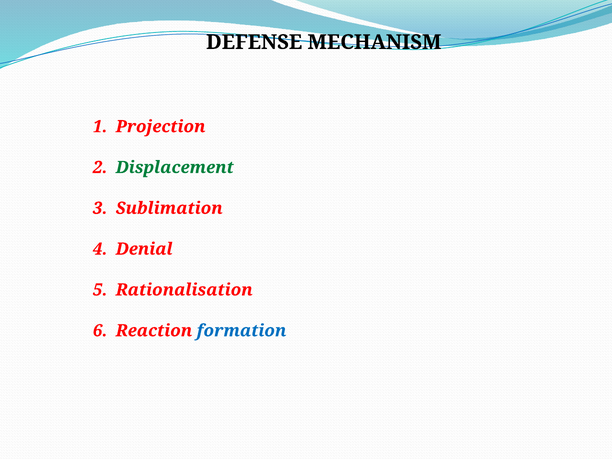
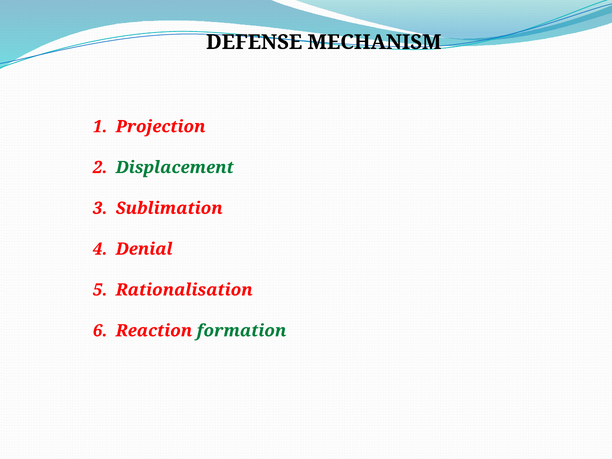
formation colour: blue -> green (241, 331)
